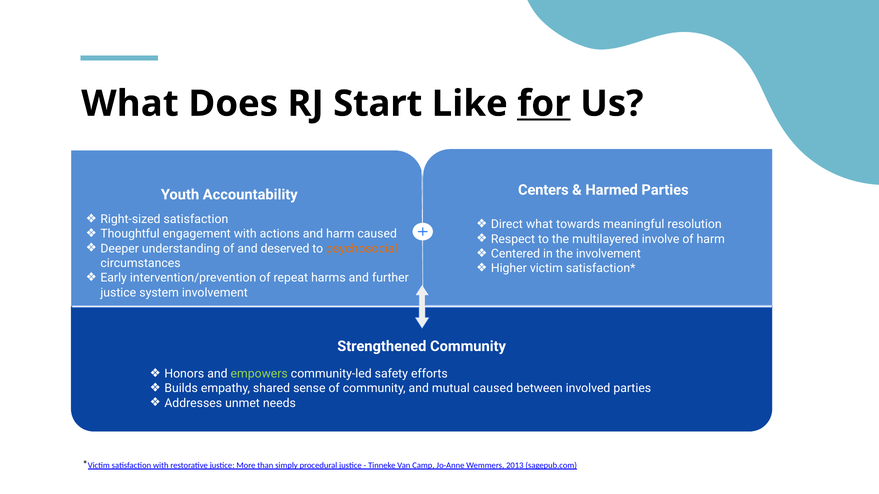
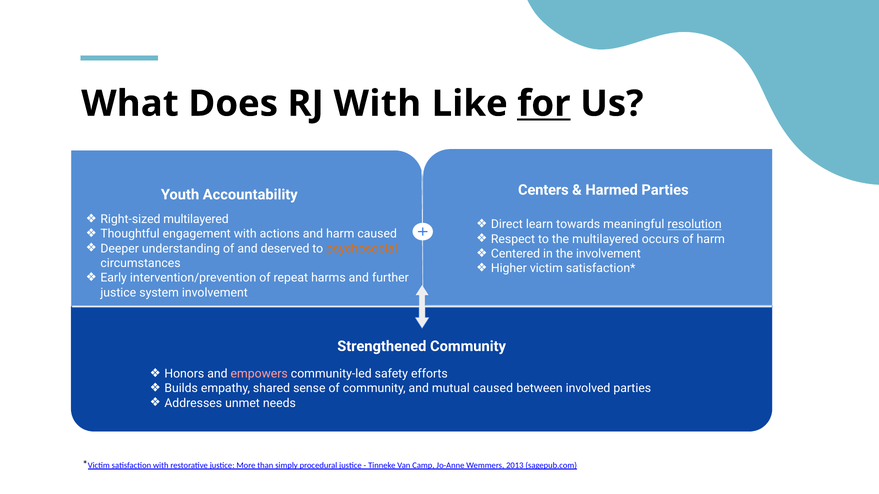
RJ Start: Start -> With (377, 104)
Right-sized satisfaction: satisfaction -> multilayered (196, 219)
Direct what: what -> learn (539, 225)
resolution underline: none -> present (695, 225)
involve: involve -> occurs (661, 239)
empowers colour: light green -> pink (259, 374)
